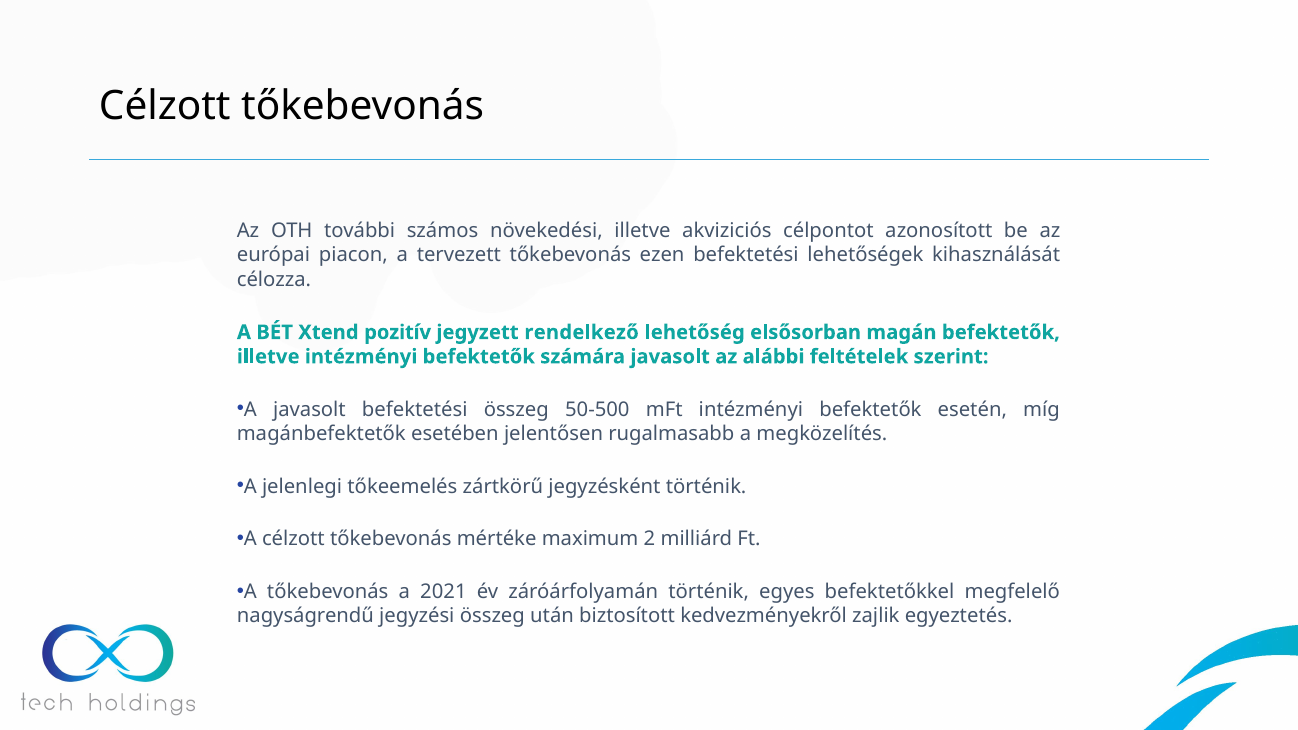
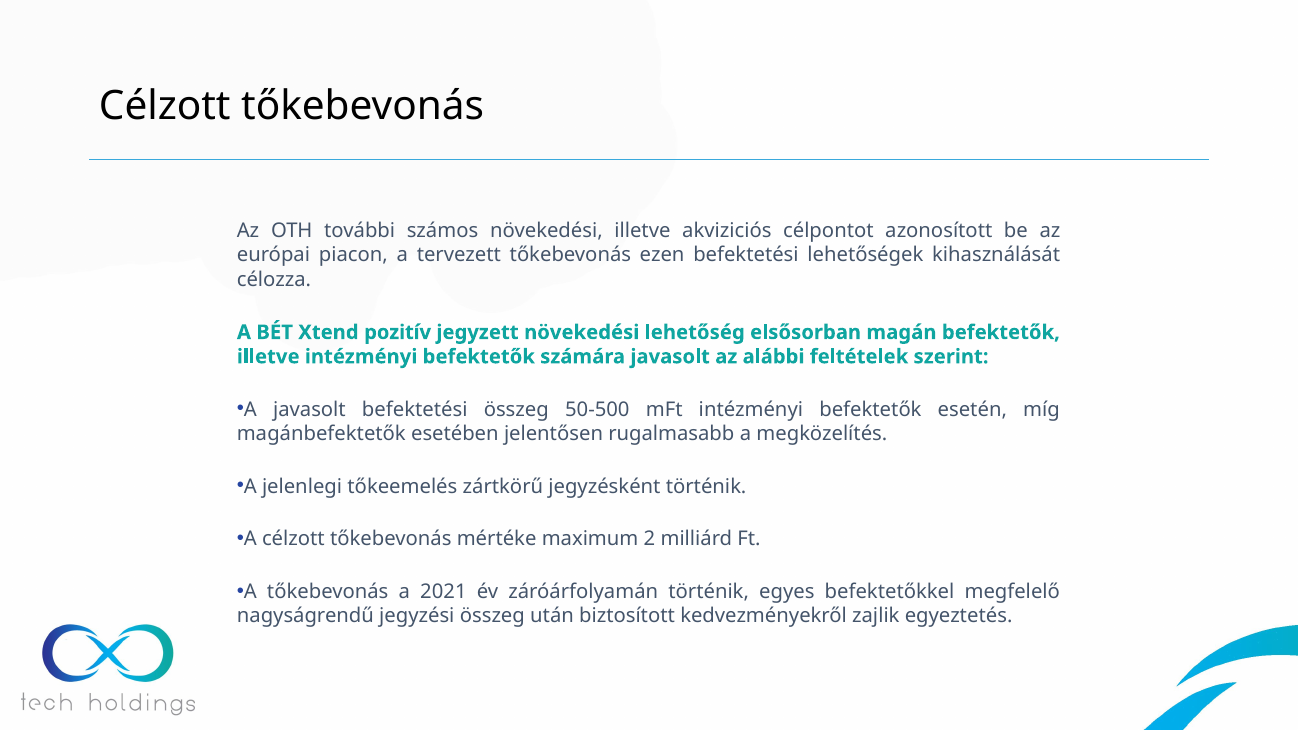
jegyzett rendelkező: rendelkező -> növekedési (582, 332)
